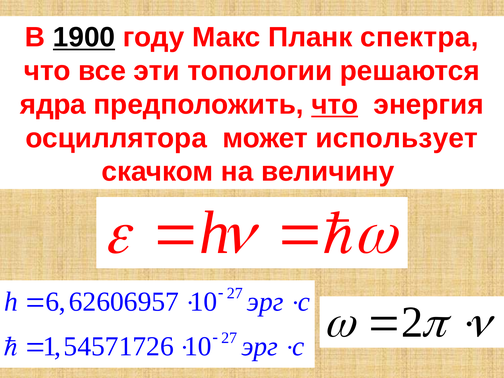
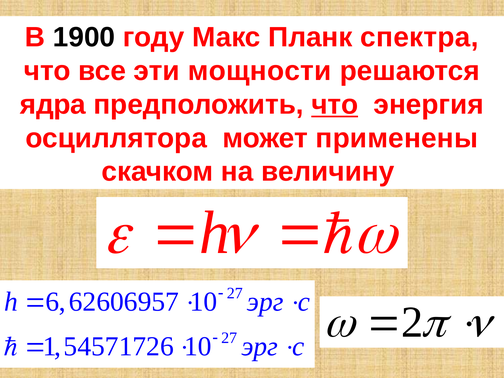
1900 underline: present -> none (84, 37)
топологии: топологии -> мощности (260, 71)
использует: использует -> применены (397, 138)
